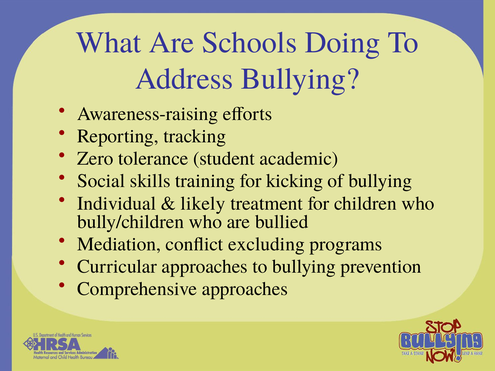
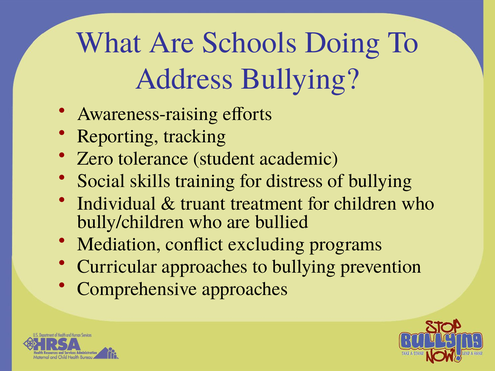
kicking: kicking -> distress (295, 181)
likely: likely -> truant (203, 203)
